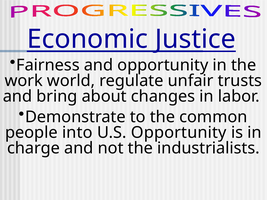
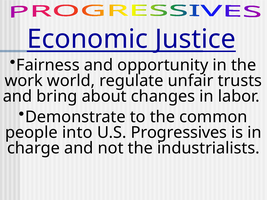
U.S Opportunity: Opportunity -> Progressives (179, 133)
